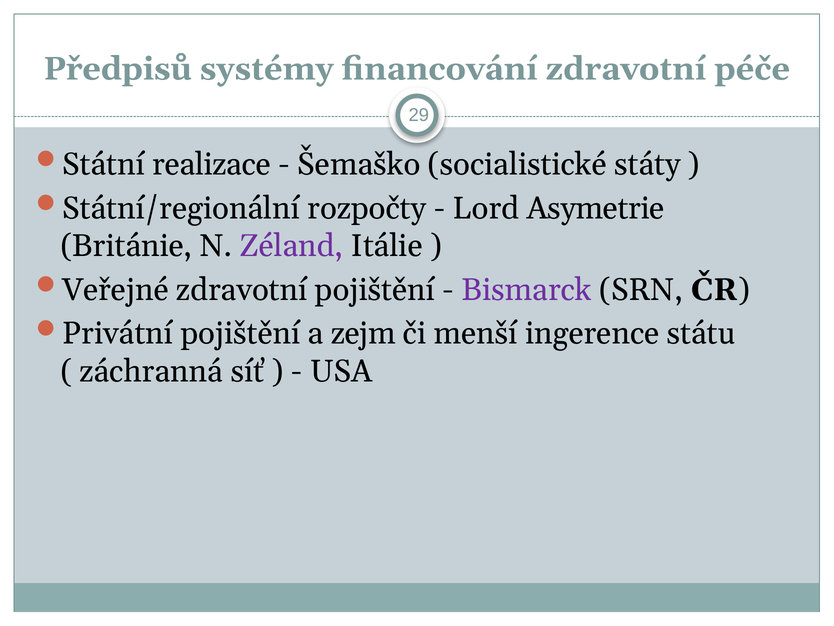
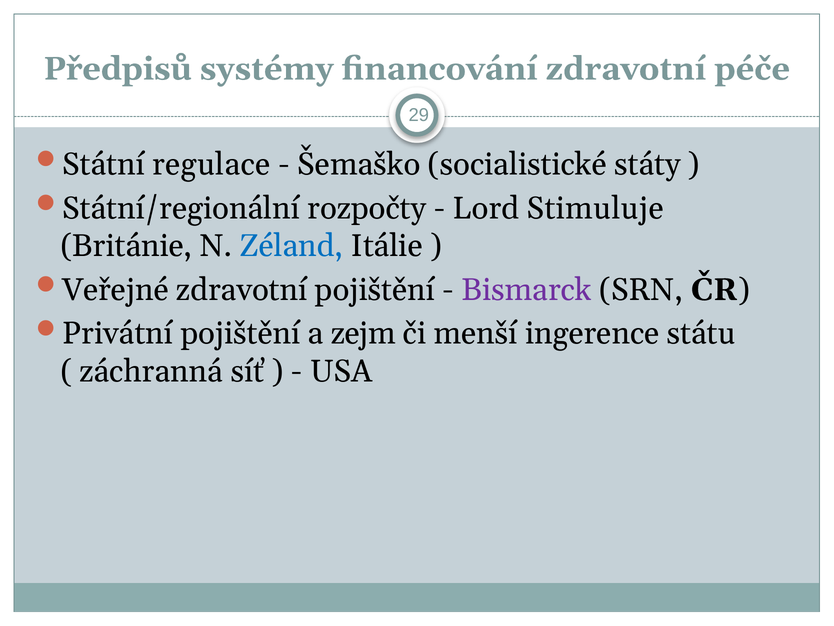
realizace: realizace -> regulace (211, 164)
Asymetrie: Asymetrie -> Stimuluje (595, 208)
Zéland colour: purple -> blue (292, 246)
